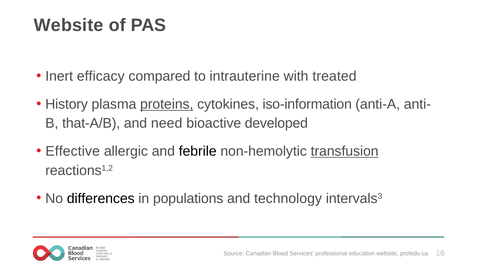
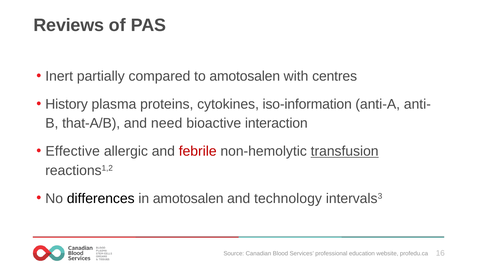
Website: Website -> Reviews (69, 25)
efficacy: efficacy -> partially (101, 76)
to intrauterine: intrauterine -> amotosalen (245, 76)
treated: treated -> centres (335, 76)
proteins underline: present -> none (167, 104)
developed: developed -> interaction (276, 123)
febrile colour: black -> red (198, 151)
in populations: populations -> amotosalen (188, 198)
